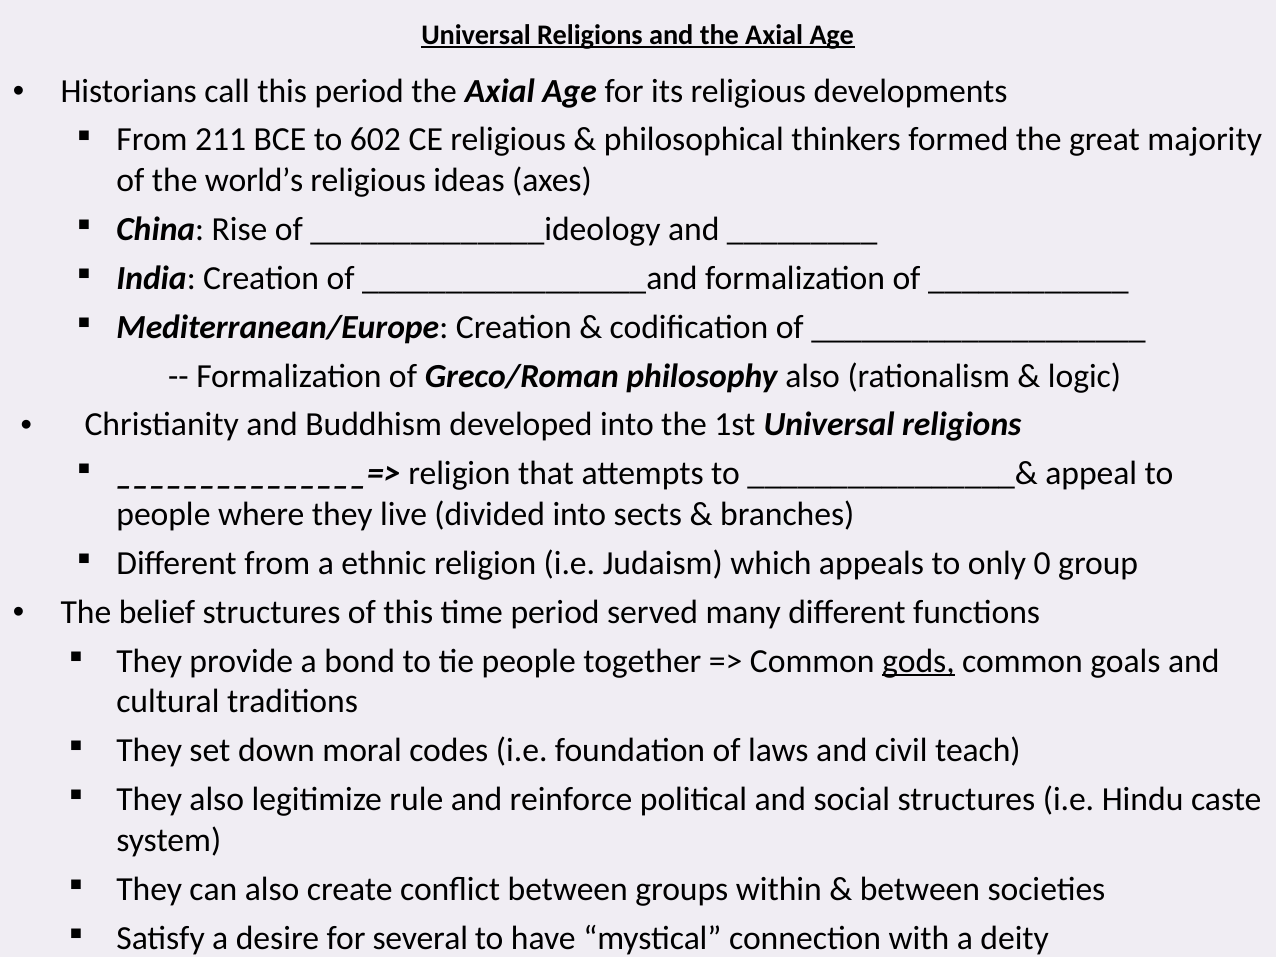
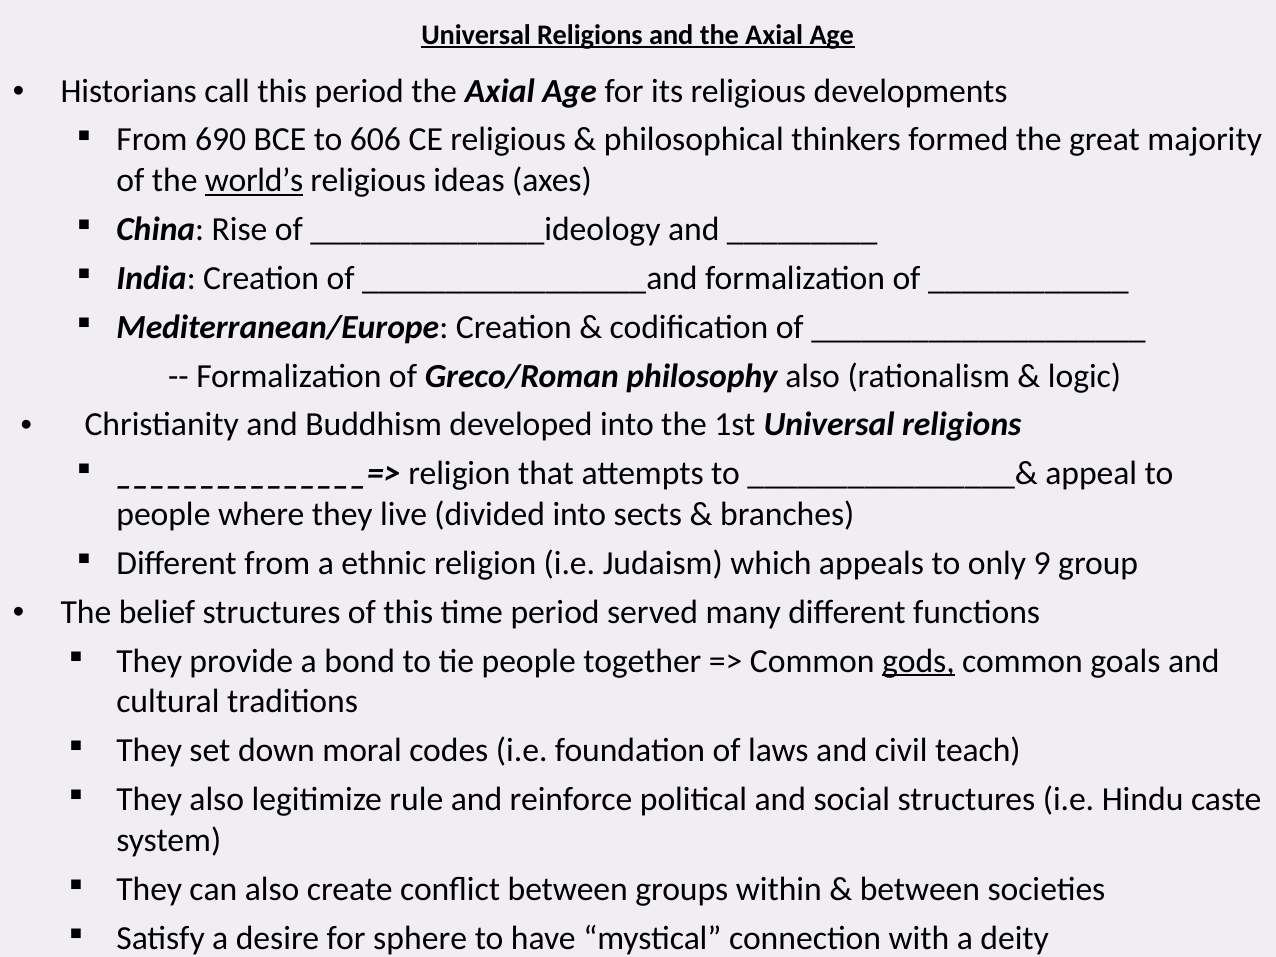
211: 211 -> 690 (221, 140)
602: 602 -> 606 (375, 140)
world’s underline: none -> present (254, 181)
0: 0 -> 9 (1042, 563)
several: several -> sphere (420, 938)
